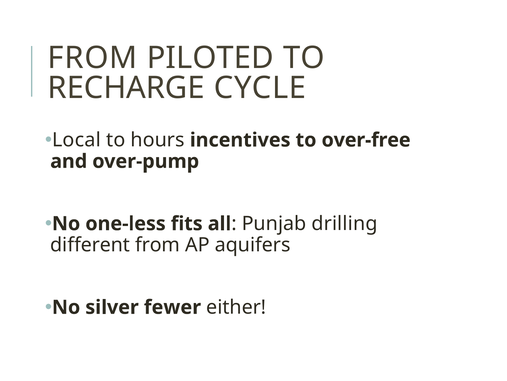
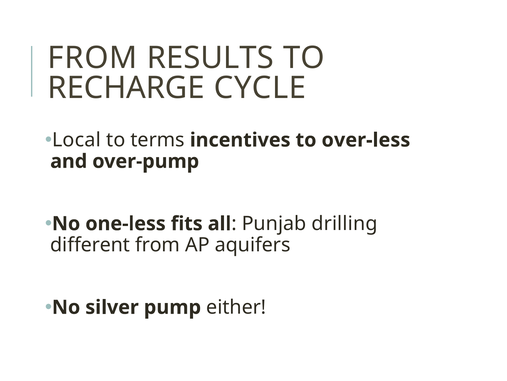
PILOTED: PILOTED -> RESULTS (210, 58)
hours: hours -> terms (158, 140)
over-free: over-free -> over-less (366, 140)
fewer: fewer -> pump (172, 307)
